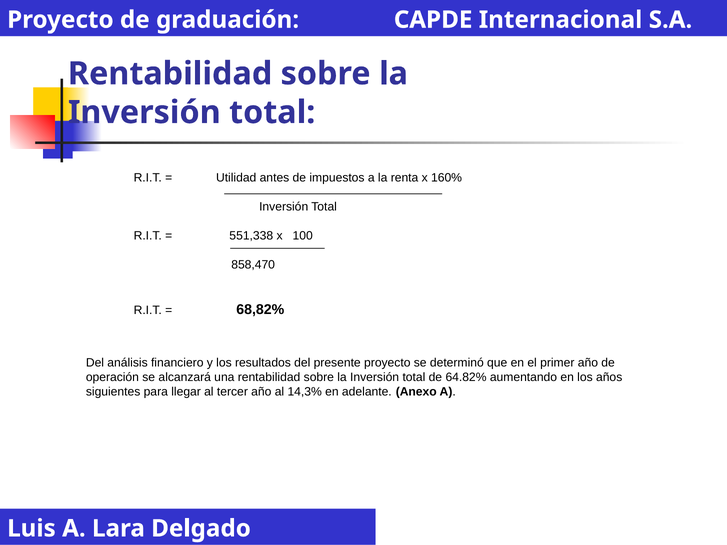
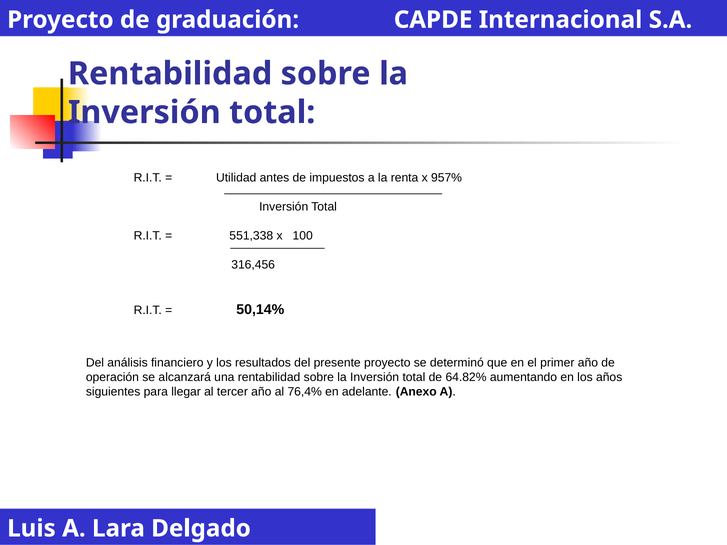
160%: 160% -> 957% (447, 178)
858,470: 858,470 -> 316,456 (253, 265)
68,82%: 68,82% -> 50,14% (260, 310)
14,3%: 14,3% -> 76,4% (305, 392)
